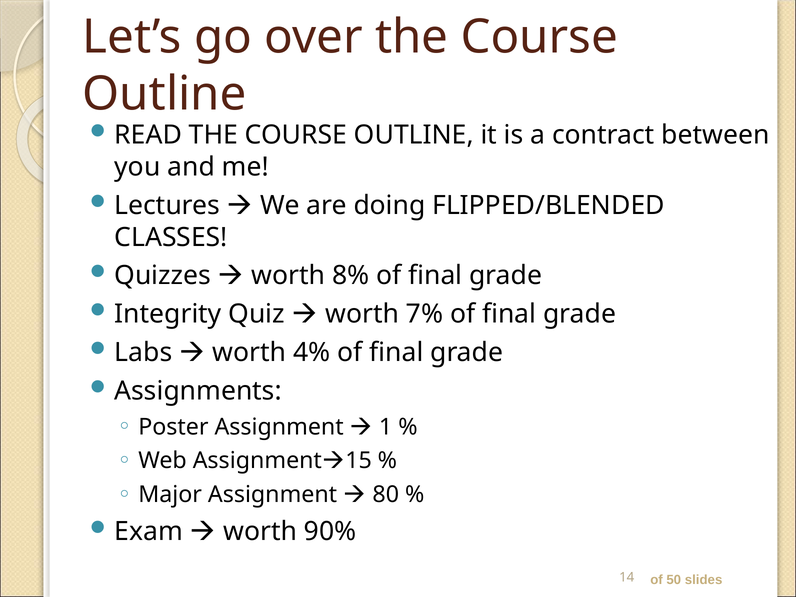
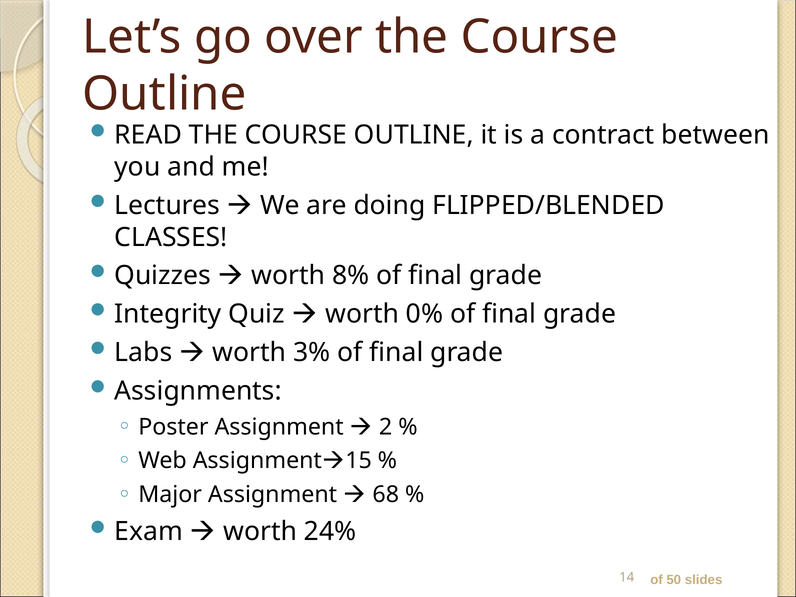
7%: 7% -> 0% (425, 314)
4%: 4% -> 3% (312, 353)
1: 1 -> 2 (386, 427)
80: 80 -> 68 (386, 495)
90%: 90% -> 24% (330, 531)
